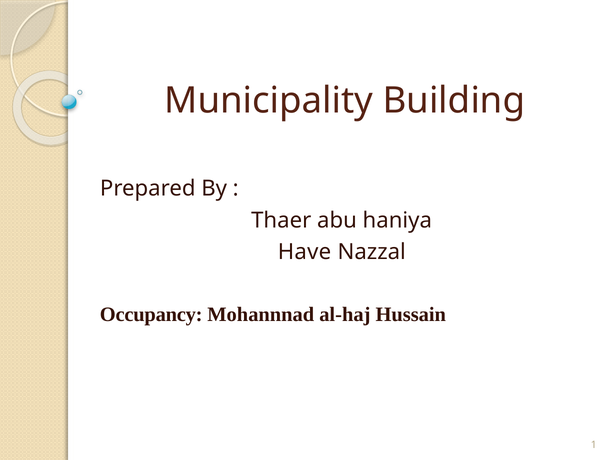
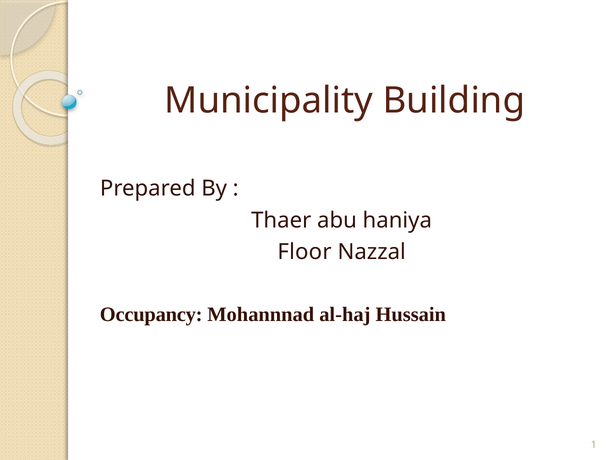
Have: Have -> Floor (304, 252)
